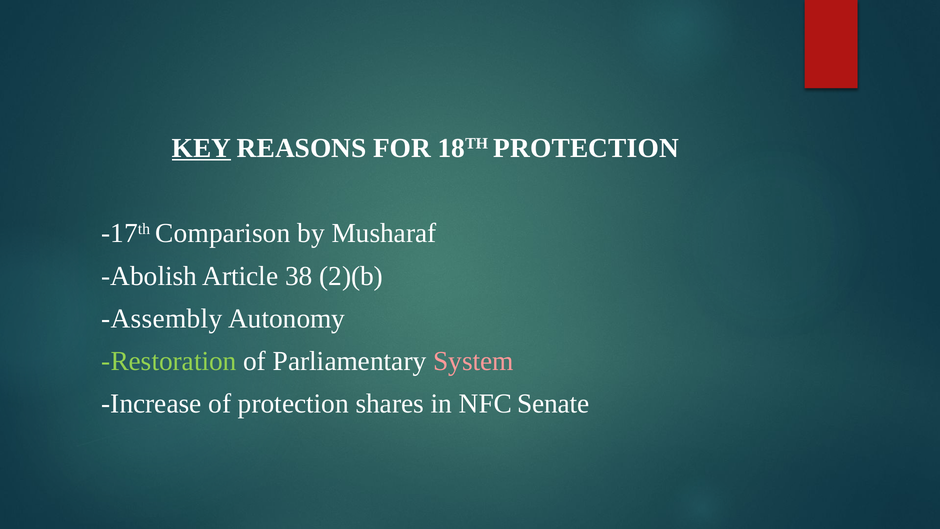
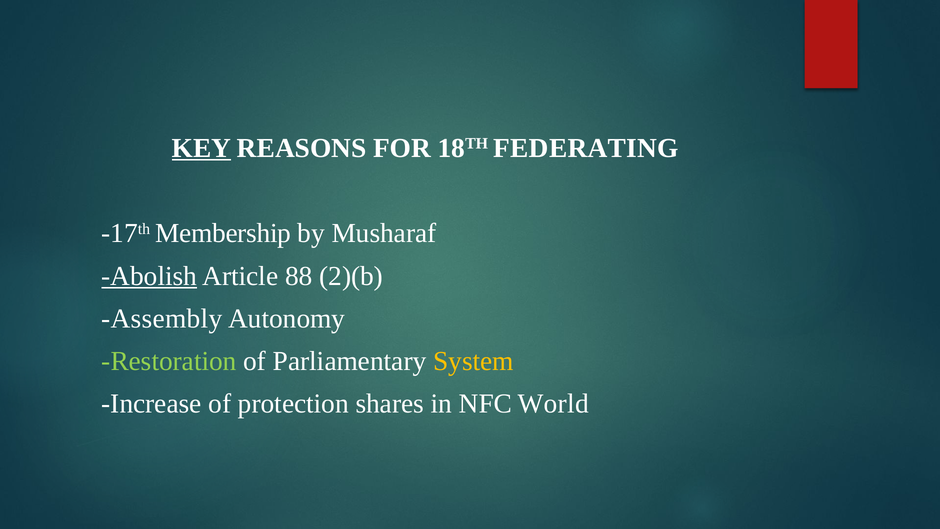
18TH PROTECTION: PROTECTION -> FEDERATING (586, 148)
Comparison: Comparison -> Membership (223, 233)
Abolish underline: none -> present (149, 276)
38: 38 -> 88 (299, 276)
System colour: pink -> yellow (473, 361)
Senate: Senate -> World (553, 404)
